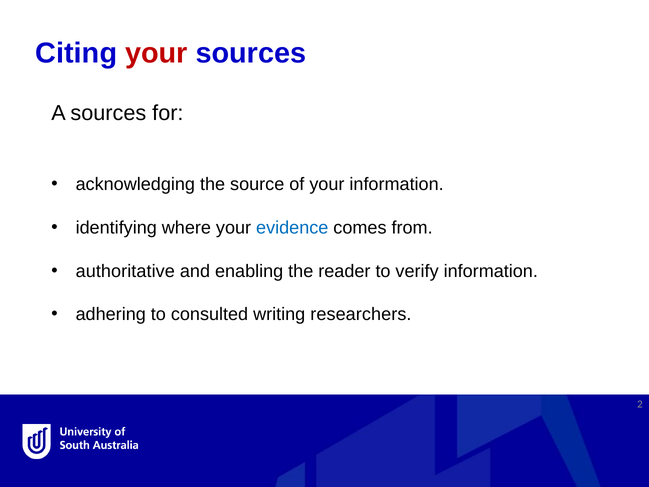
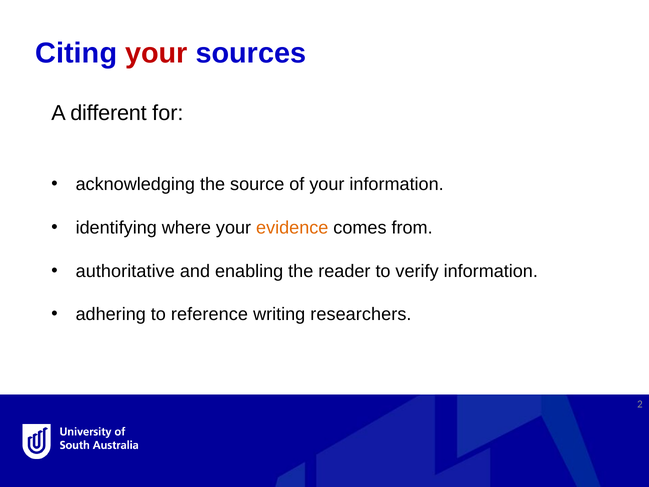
A sources: sources -> different (108, 113)
evidence colour: blue -> orange (292, 228)
consulted: consulted -> reference (209, 314)
